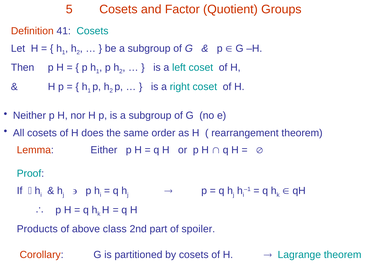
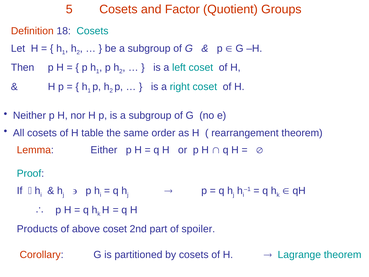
41: 41 -> 18 (64, 31)
does: does -> table (92, 133)
above class: class -> coset (115, 229)
